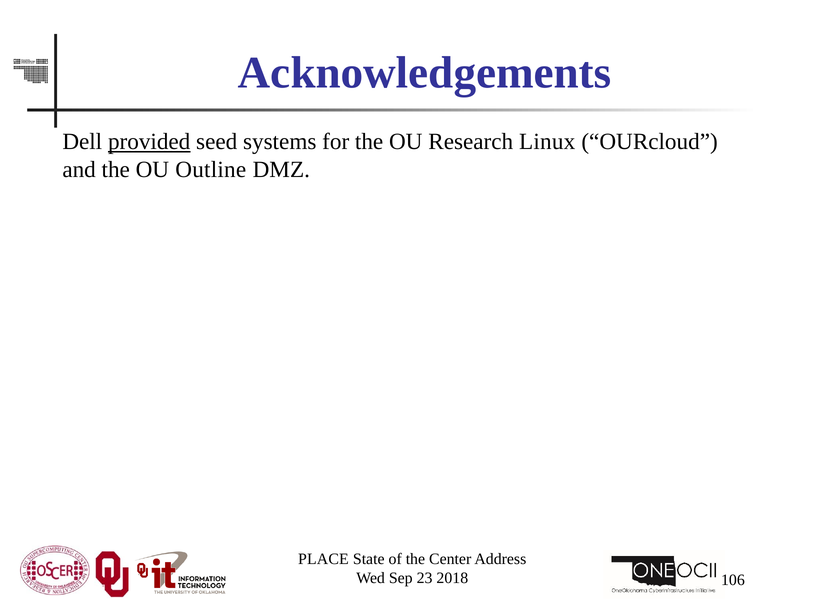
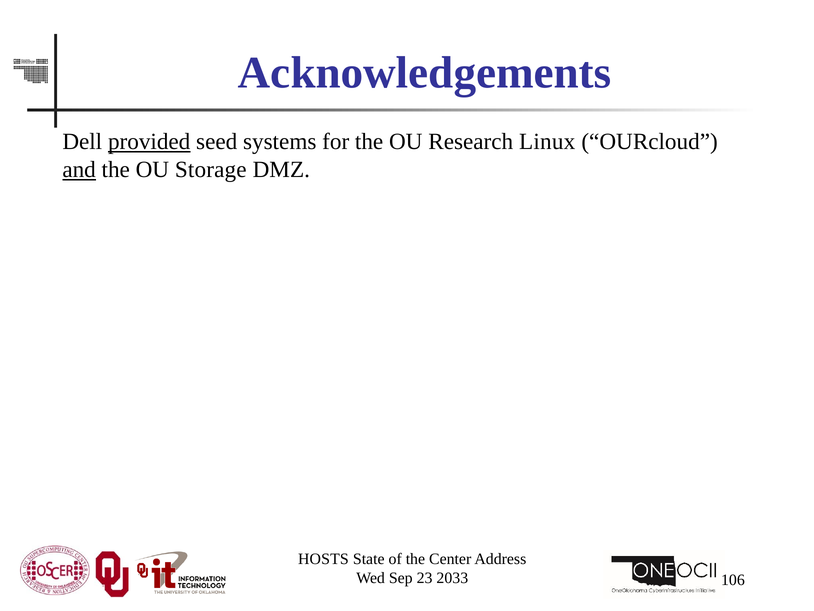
and underline: none -> present (79, 170)
Outline: Outline -> Storage (211, 170)
PLACE: PLACE -> HOSTS (323, 559)
2018: 2018 -> 2033 (452, 578)
